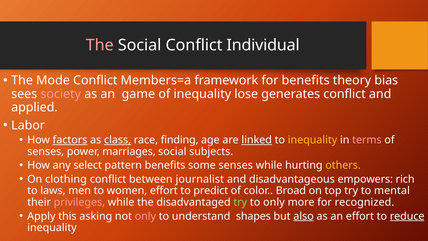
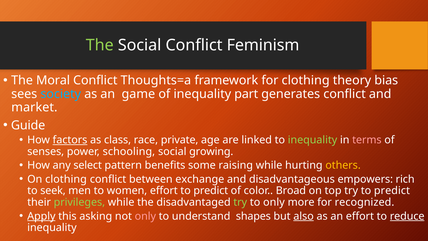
The colour: pink -> light green (100, 45)
Individual: Individual -> Feminism (263, 45)
Mode: Mode -> Moral (53, 80)
Members=a: Members=a -> Thoughts=a (156, 80)
for benefits: benefits -> clothing (306, 80)
society colour: pink -> light blue (61, 94)
lose: lose -> part (246, 94)
applied: applied -> market (34, 107)
Labor: Labor -> Guide (28, 125)
class underline: present -> none (118, 140)
finding: finding -> private (180, 140)
linked underline: present -> none (257, 140)
inequality colour: yellow -> light green (313, 140)
marriages: marriages -> schooling (129, 151)
subjects: subjects -> growing (211, 151)
some senses: senses -> raising (236, 165)
journalist: journalist -> exchange (200, 179)
laws: laws -> seek (53, 191)
try to mental: mental -> predict (392, 191)
privileges colour: pink -> light green (79, 202)
Apply underline: none -> present (41, 216)
